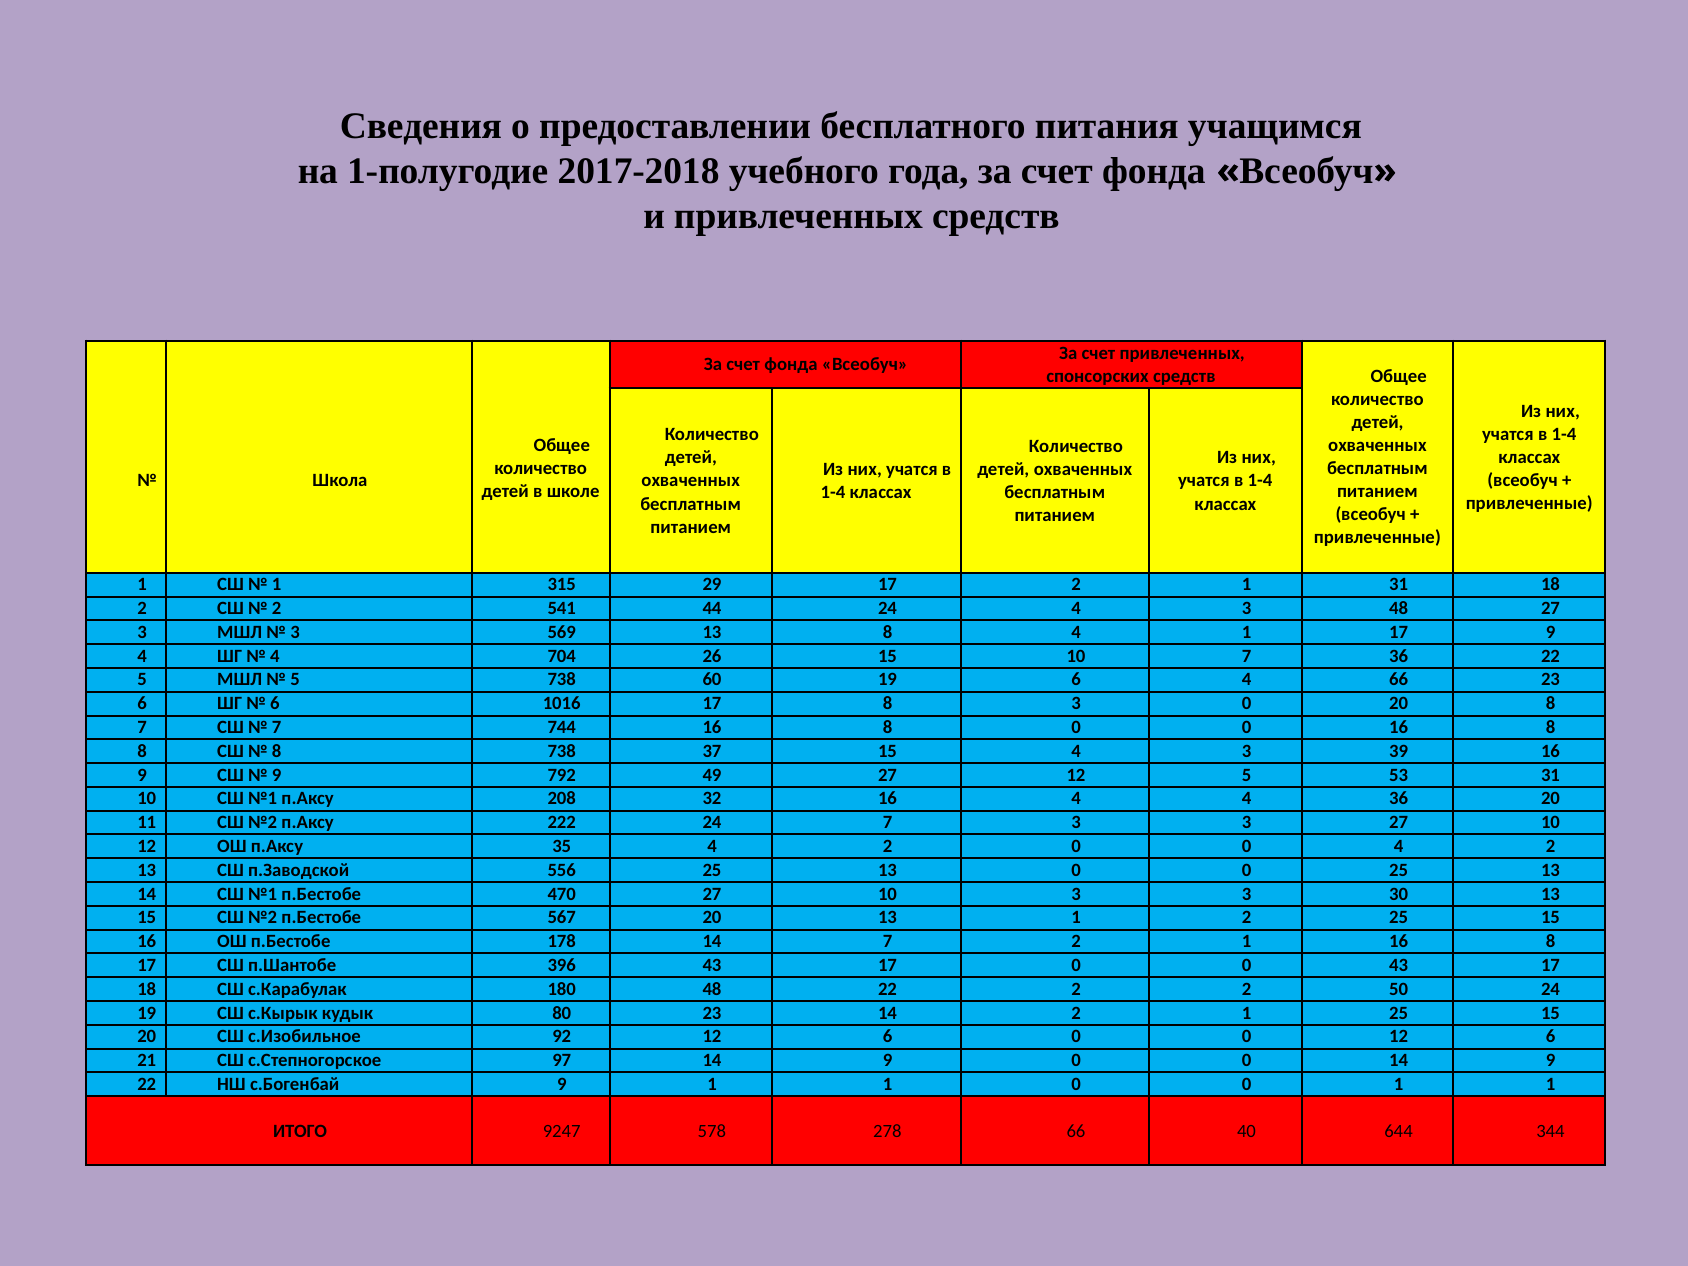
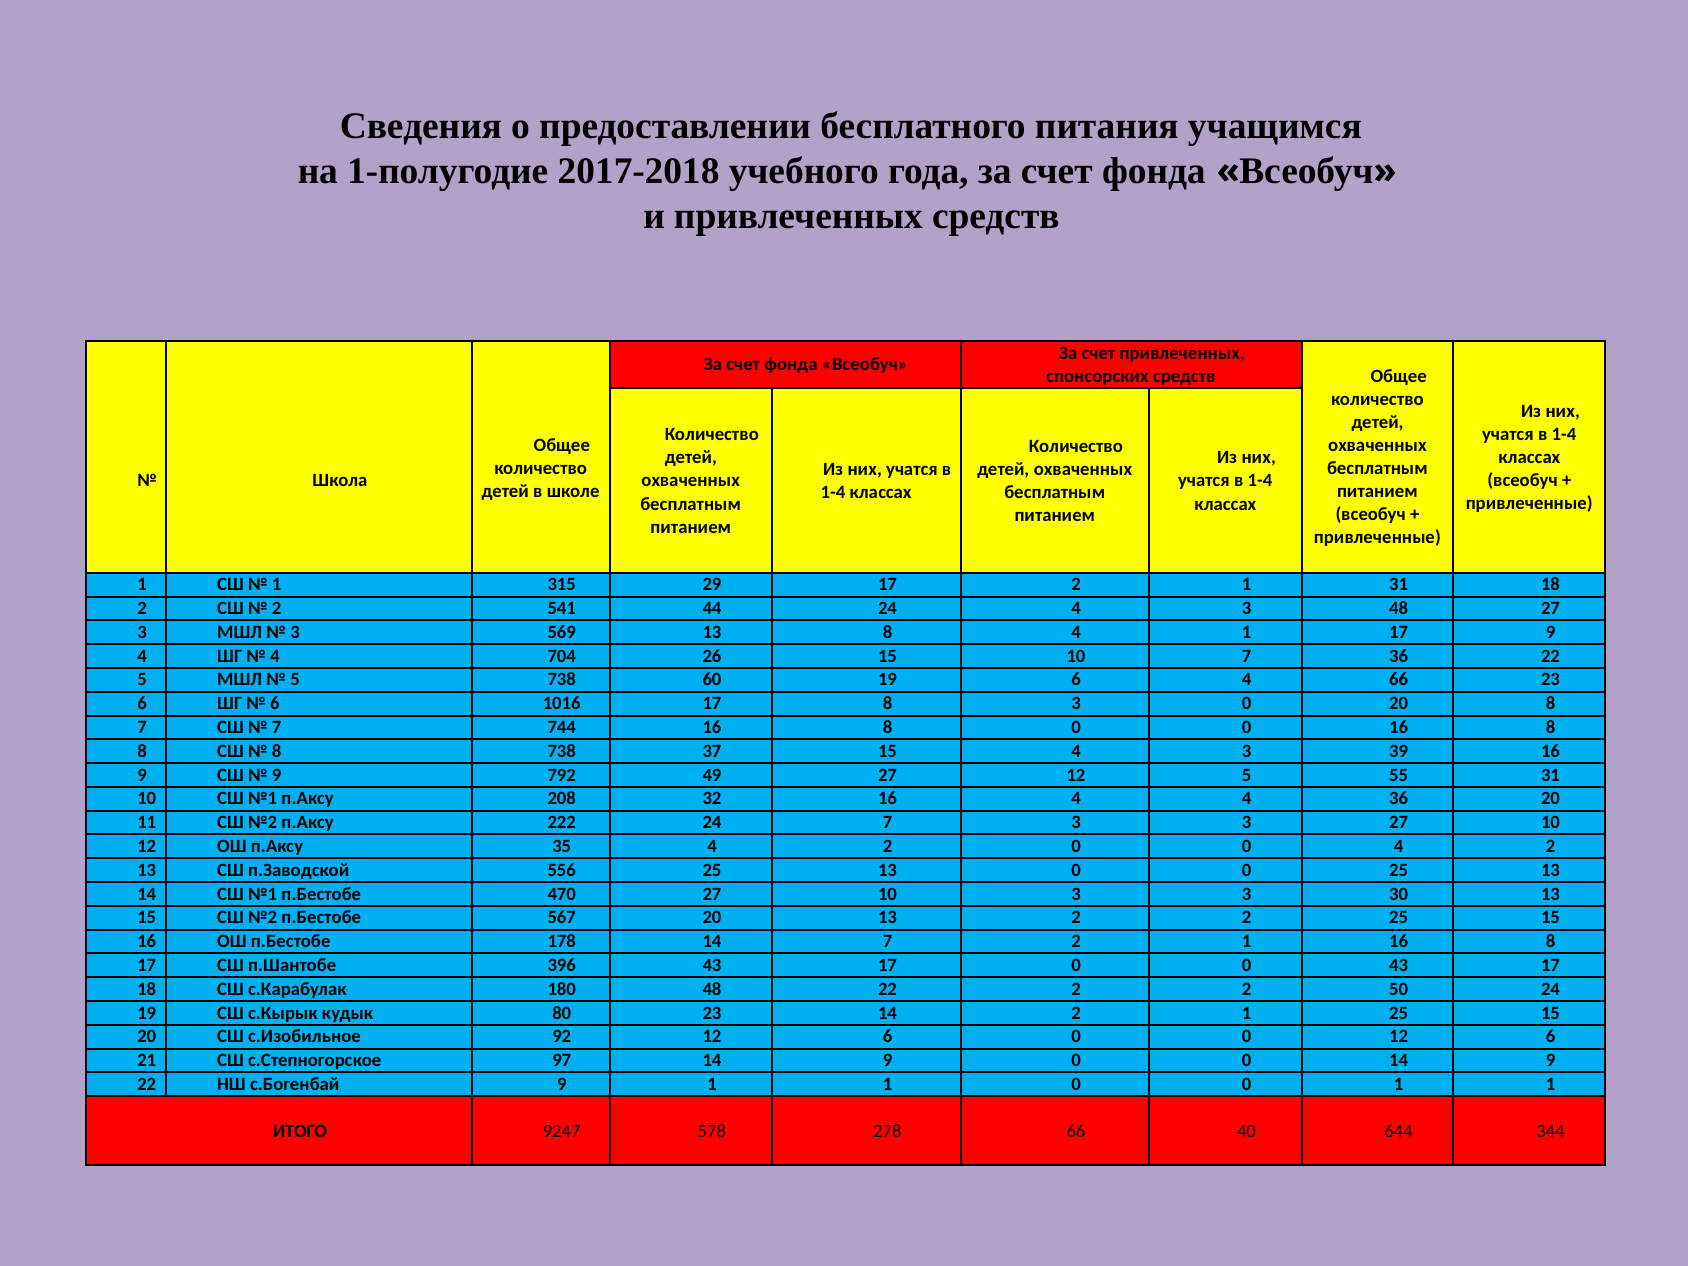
53: 53 -> 55 (1399, 775)
13 1: 1 -> 2 (1076, 918)
